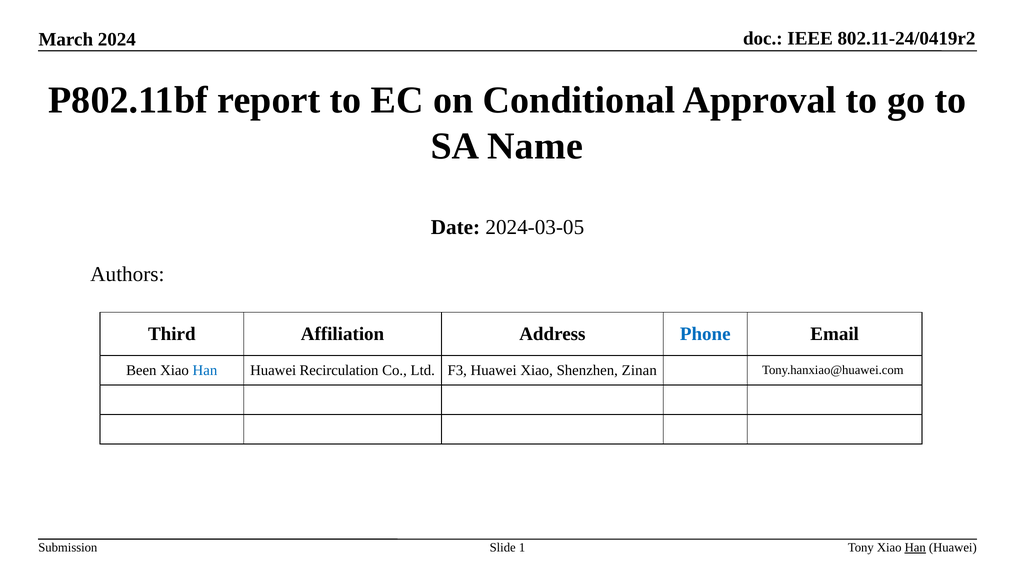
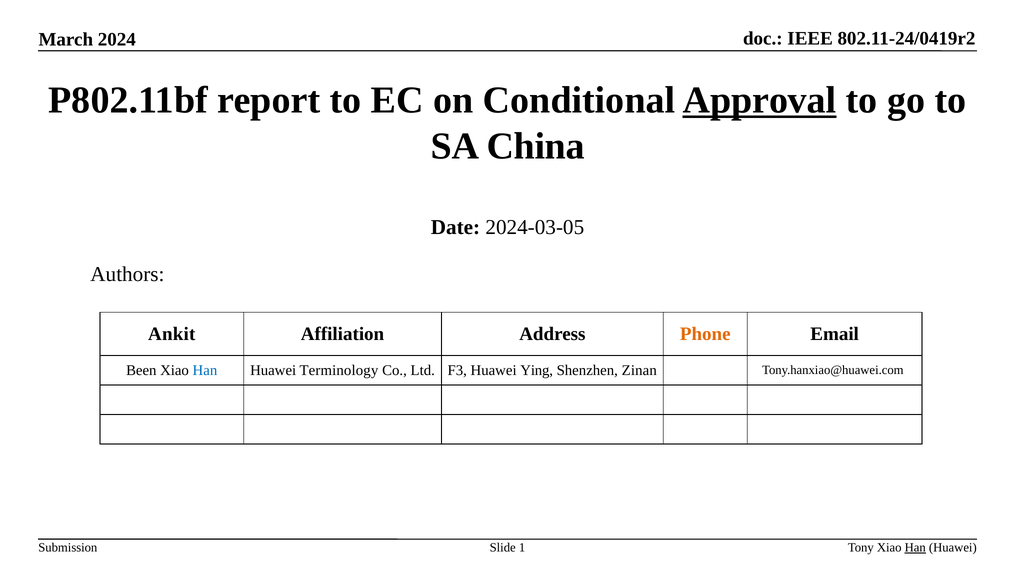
Approval underline: none -> present (760, 100)
Name: Name -> China (536, 146)
Third: Third -> Ankit (172, 334)
Phone colour: blue -> orange (705, 334)
Recirculation: Recirculation -> Terminology (339, 370)
Huawei Xiao: Xiao -> Ying (537, 370)
